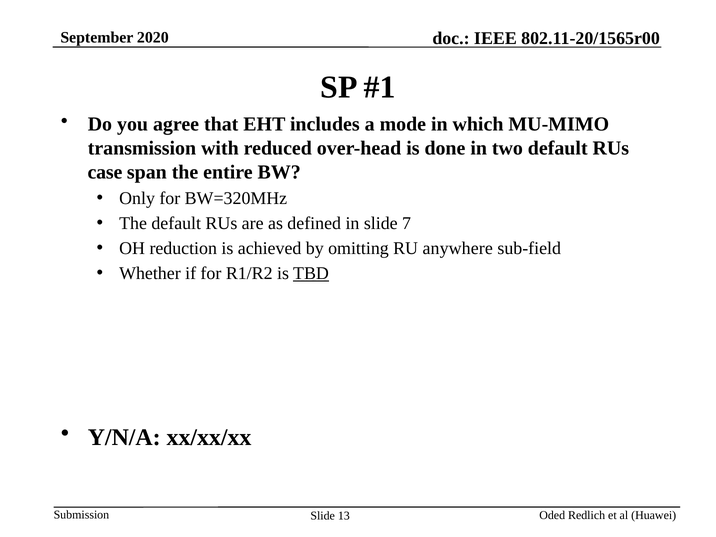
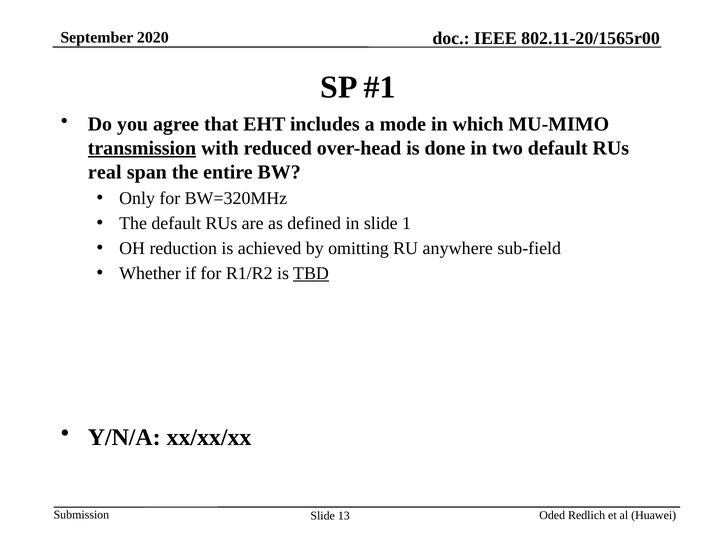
transmission underline: none -> present (142, 148)
case: case -> real (105, 172)
7: 7 -> 1 (407, 223)
